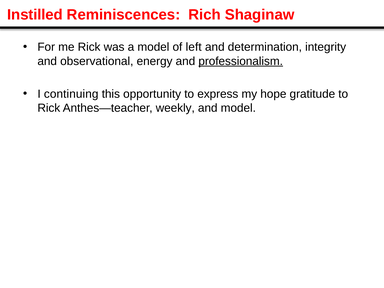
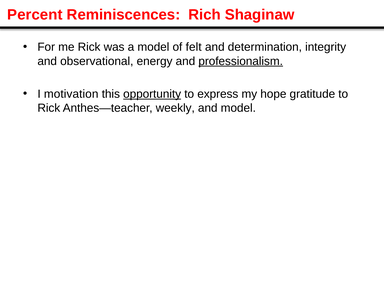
Instilled: Instilled -> Percent (35, 15)
left: left -> felt (194, 47)
continuing: continuing -> motivation (71, 94)
opportunity underline: none -> present (152, 94)
